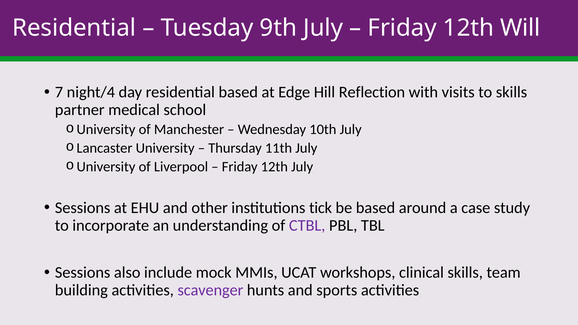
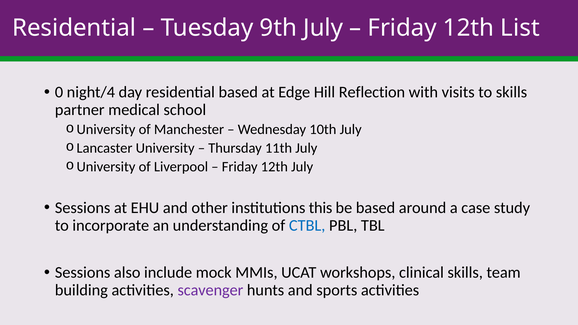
Will: Will -> List (520, 28)
7: 7 -> 0 (59, 92)
tick: tick -> this (321, 208)
CTBL colour: purple -> blue (307, 225)
